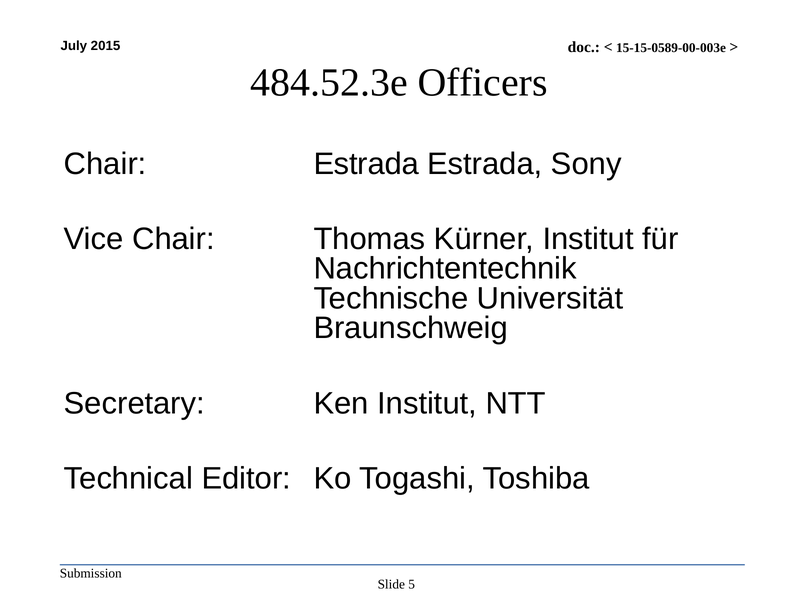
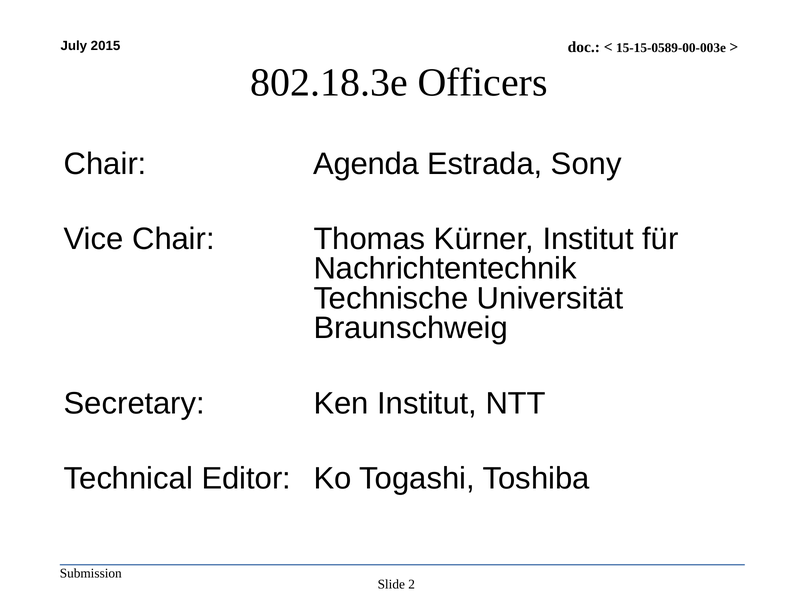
484.52.3e: 484.52.3e -> 802.18.3e (329, 83)
Chair Estrada: Estrada -> Agenda (366, 164)
5: 5 -> 2 (412, 585)
